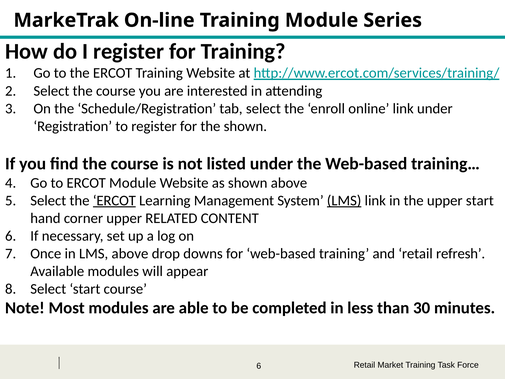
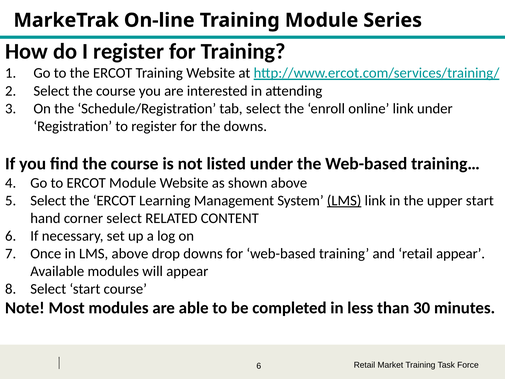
the shown: shown -> downs (245, 126)
ERCOT underline: present -> none (114, 200)
corner upper: upper -> select (124, 218)
retail refresh: refresh -> appear (461, 253)
